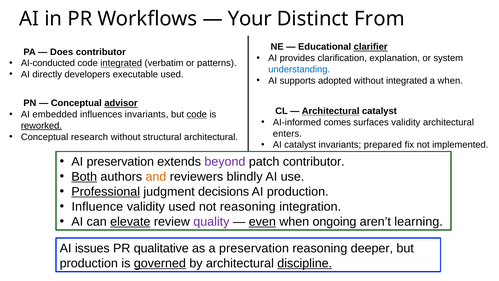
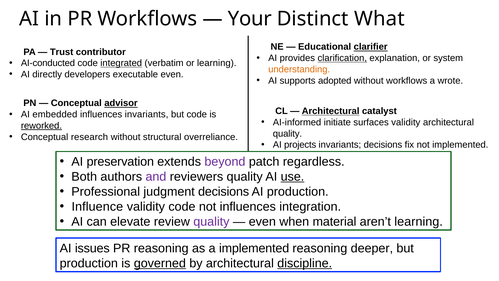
From: From -> What (379, 19)
Does: Does -> Trust (62, 52)
clarification underline: none -> present (342, 58)
or patterns: patterns -> learning (217, 63)
understanding colour: blue -> orange (299, 69)
executable used: used -> even (172, 74)
without integrated: integrated -> workflows (407, 81)
a when: when -> wrote (450, 81)
code underline: present -> none (197, 114)
comes: comes -> initiate (337, 122)
enters: enters -> quality (287, 133)
structural architectural: architectural -> overreliance (211, 137)
AI catalyst: catalyst -> projects (300, 145)
invariants prepared: prepared -> decisions (383, 145)
patch contributor: contributor -> regardless (314, 161)
Both underline: present -> none (84, 176)
and colour: orange -> purple (156, 176)
reviewers blindly: blindly -> quality (245, 176)
use underline: none -> present (292, 176)
Professional underline: present -> none (106, 191)
validity used: used -> code (182, 206)
not reasoning: reasoning -> influences (248, 206)
elevate underline: present -> none (130, 221)
even underline: present -> none (262, 221)
ongoing: ongoing -> material (334, 221)
PR qualitative: qualitative -> reasoning (161, 248)
a preservation: preservation -> implemented (254, 248)
